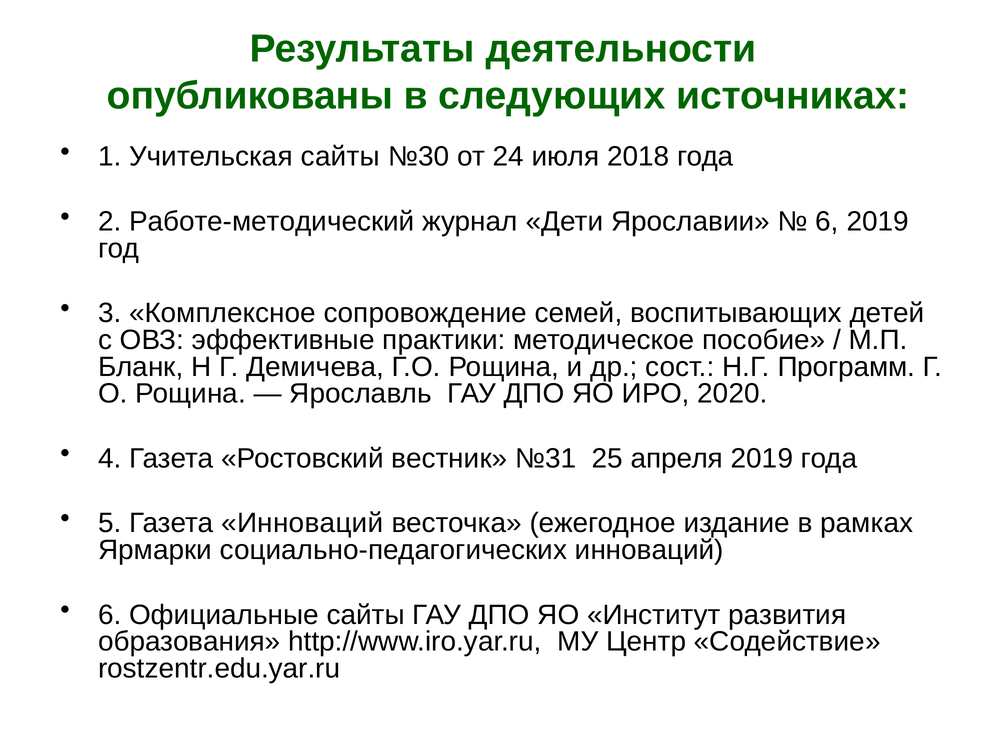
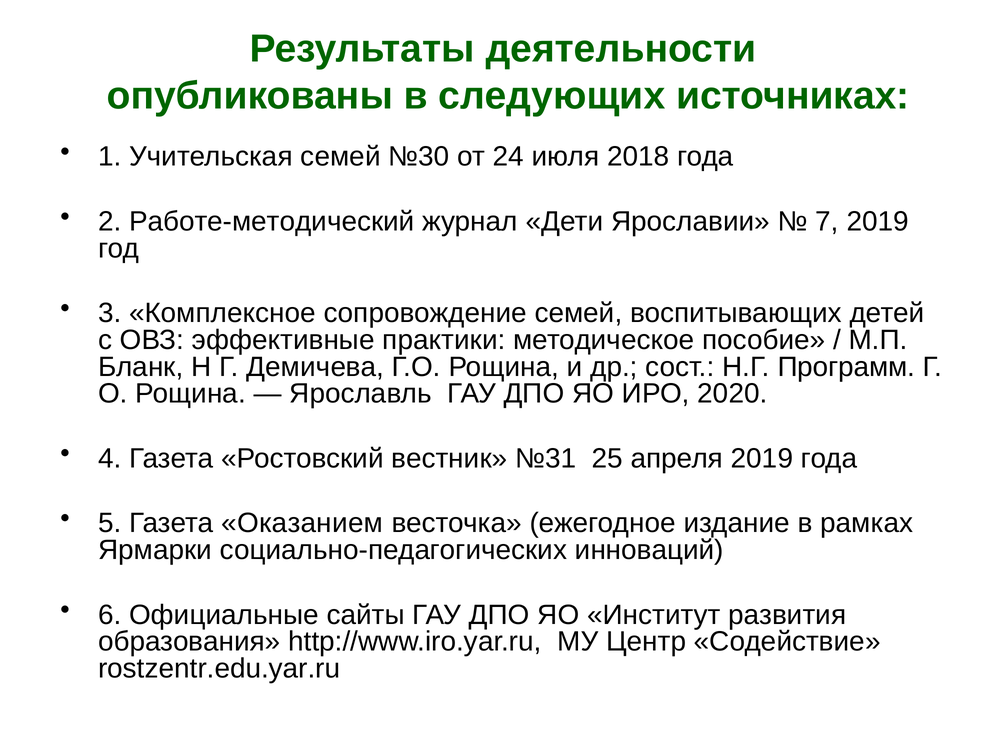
Учительская сайты: сайты -> семей (341, 157)
6: 6 -> 7 (827, 222)
Газета Инноваций: Инноваций -> Оказанием (302, 524)
